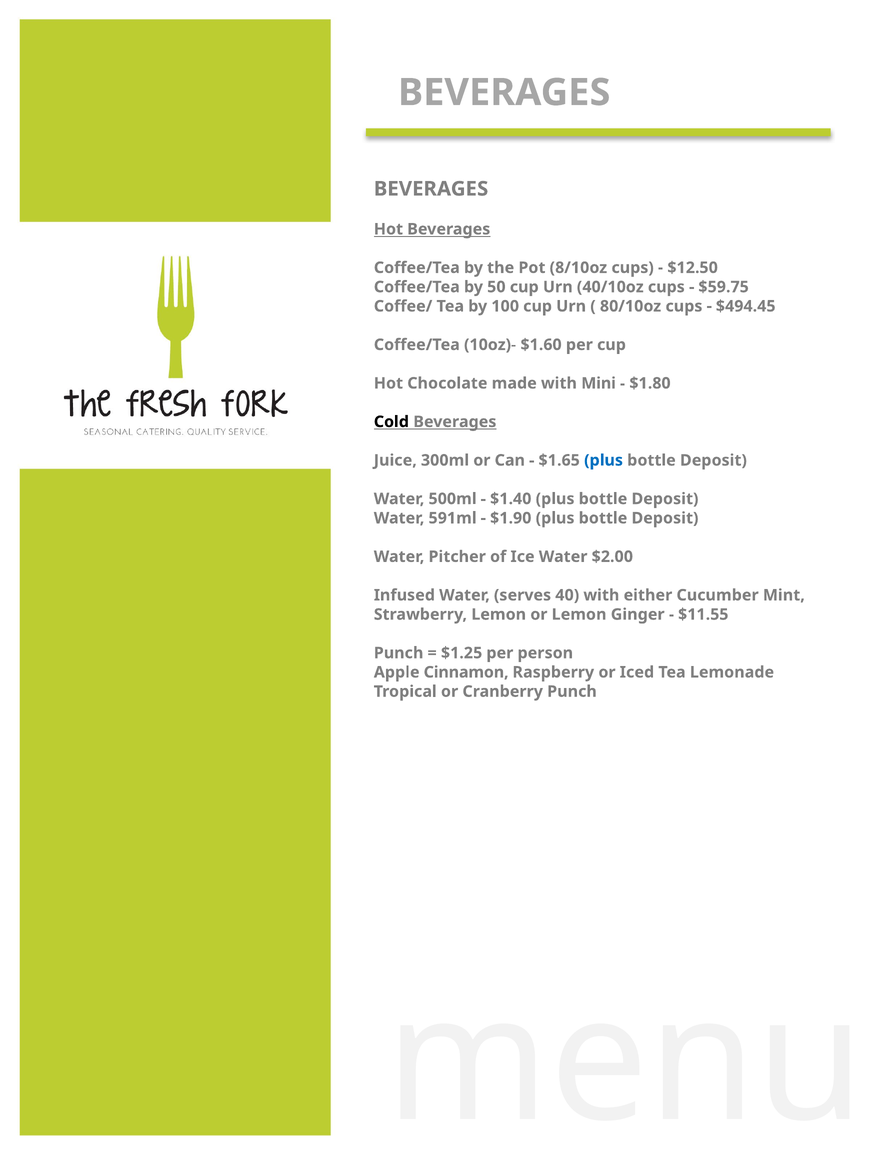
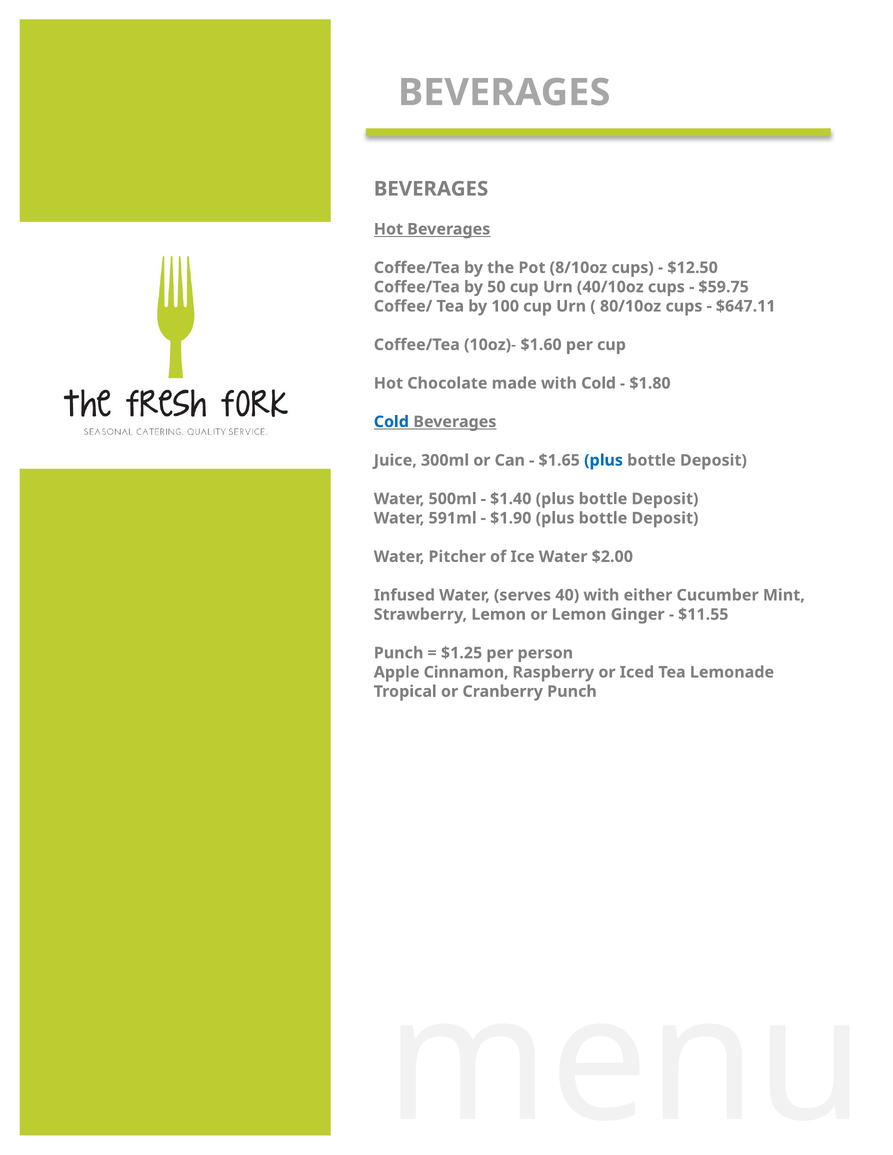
$494.45: $494.45 -> $647.11 (746, 306)
with Mini: Mini -> Cold (599, 384)
Cold colour: black -> blue (391, 422)
